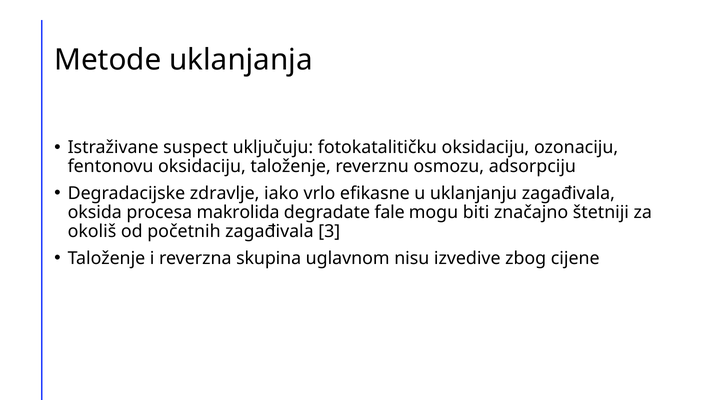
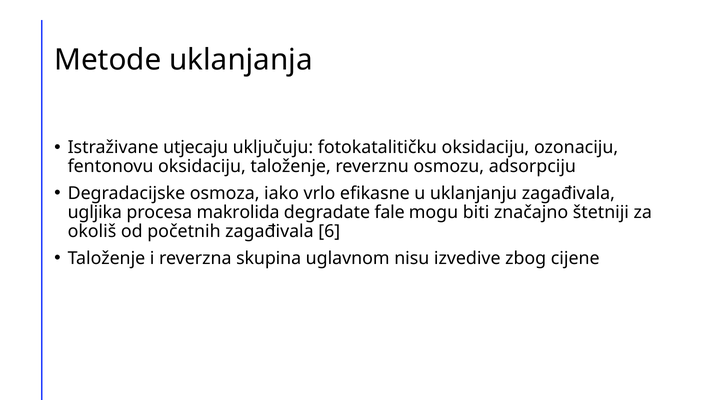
suspect: suspect -> utjecaju (196, 148)
zdravlje: zdravlje -> osmoza (225, 193)
oksida: oksida -> ugljika (95, 213)
3: 3 -> 6 (329, 232)
